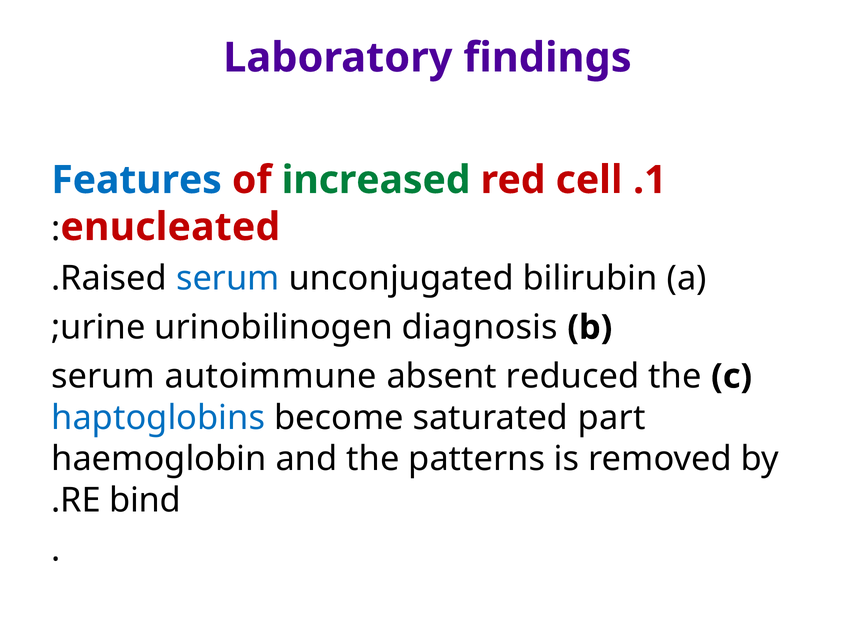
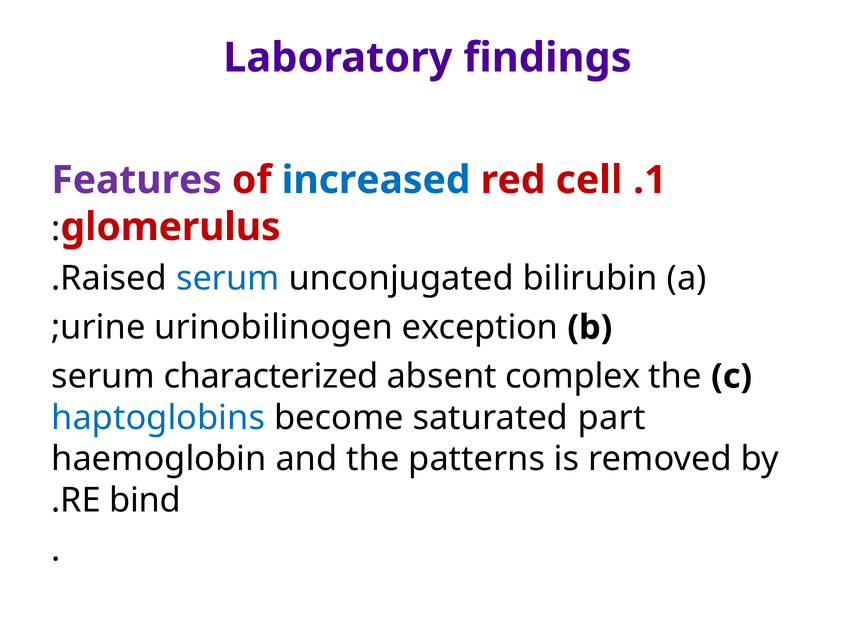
Features colour: blue -> purple (137, 180)
increased colour: green -> blue (376, 180)
enucleated: enucleated -> glomerulus (171, 227)
diagnosis: diagnosis -> exception (480, 328)
autoimmune: autoimmune -> characterized (271, 377)
reduced: reduced -> complex (573, 377)
